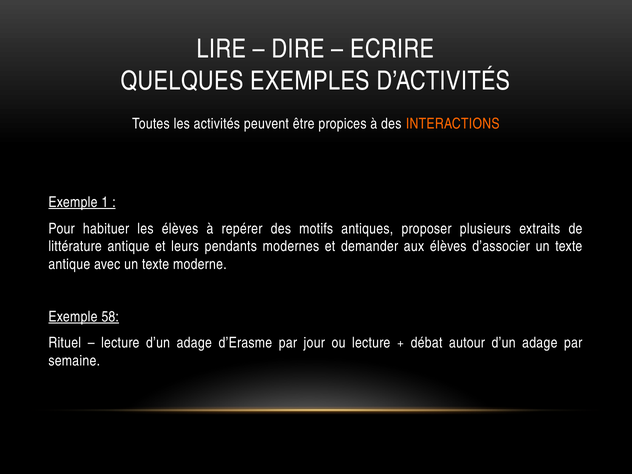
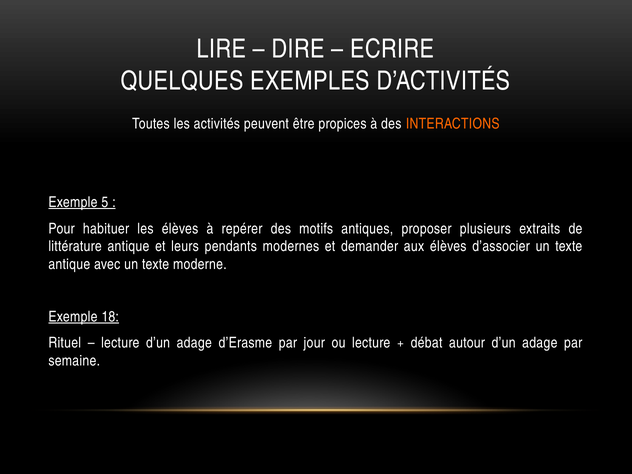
1: 1 -> 5 (105, 202)
58: 58 -> 18 (110, 317)
